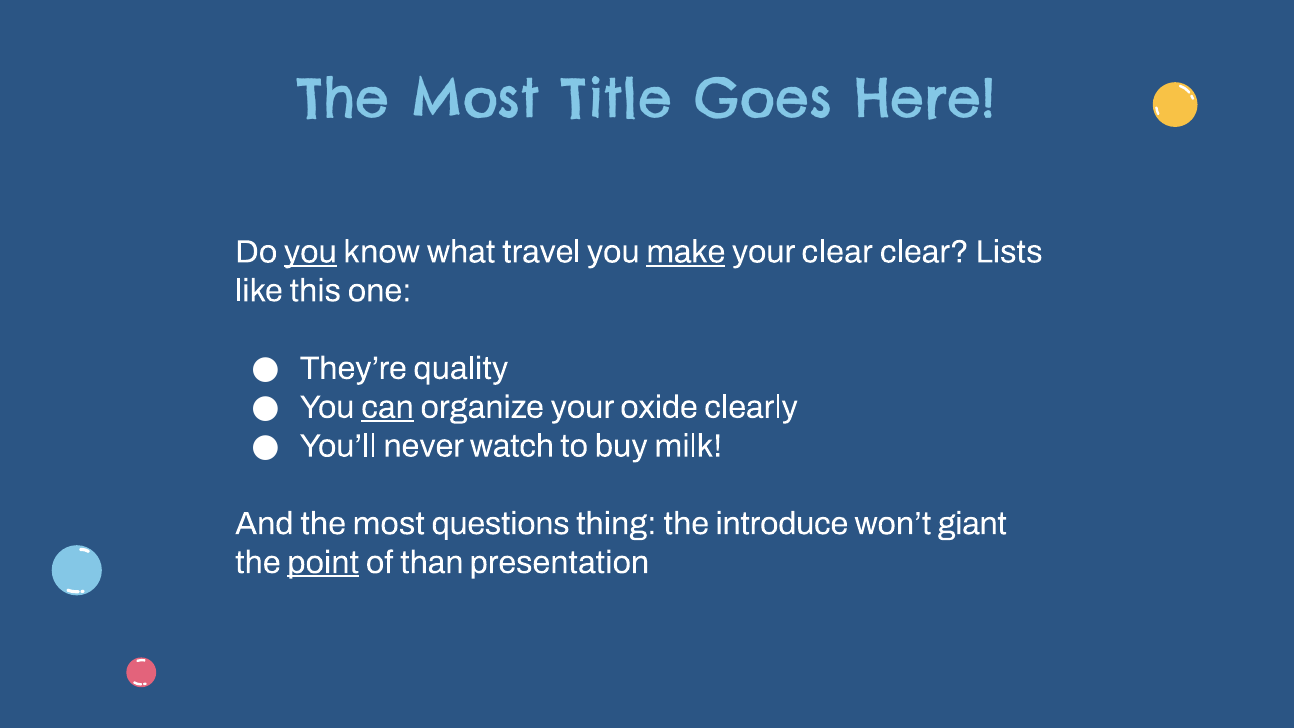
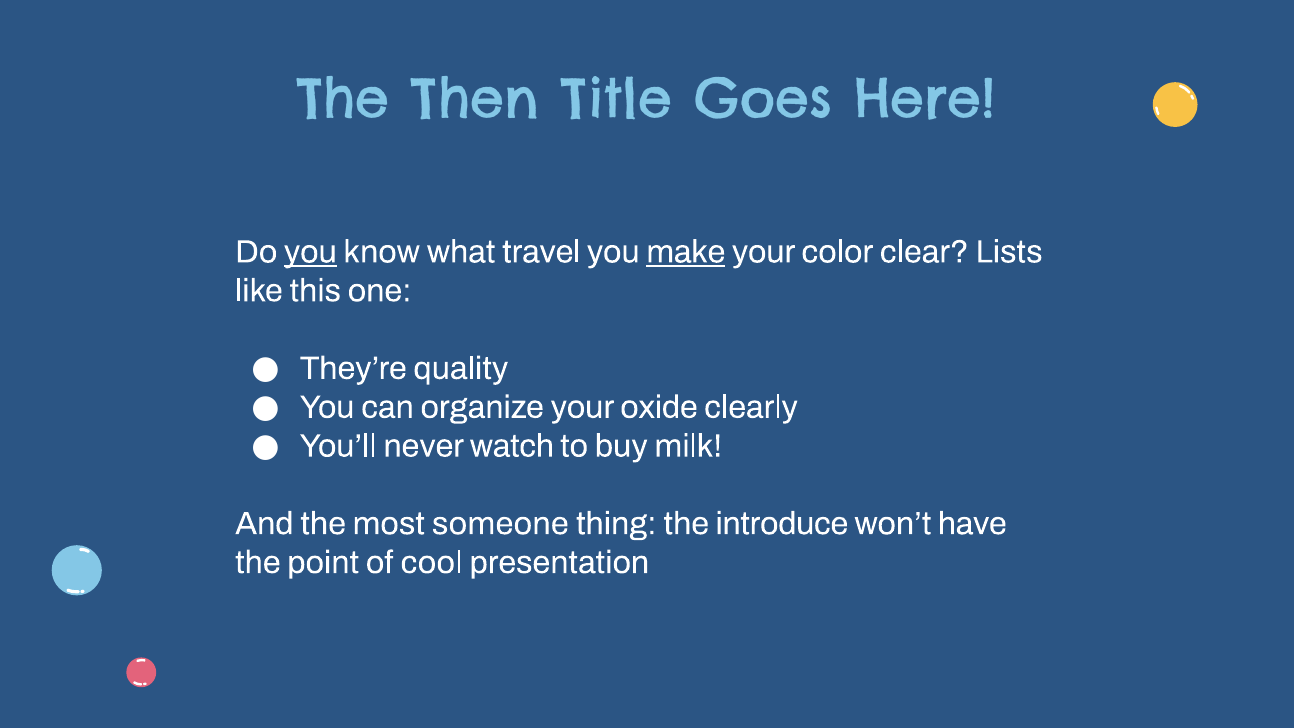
Most: Most -> Then (475, 99)
your clear: clear -> color (837, 252)
can underline: present -> none (388, 407)
questions: questions -> someone (500, 523)
giant: giant -> have (972, 523)
point underline: present -> none (323, 562)
than: than -> cool (432, 562)
